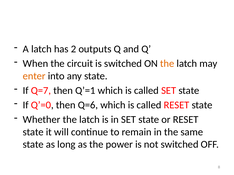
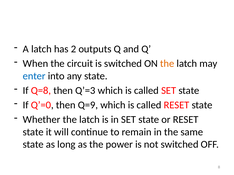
enter colour: orange -> blue (34, 76)
Q=7: Q=7 -> Q=8 (41, 91)
Q’=1: Q’=1 -> Q’=3 (85, 91)
Q=6: Q=6 -> Q=9 (88, 105)
